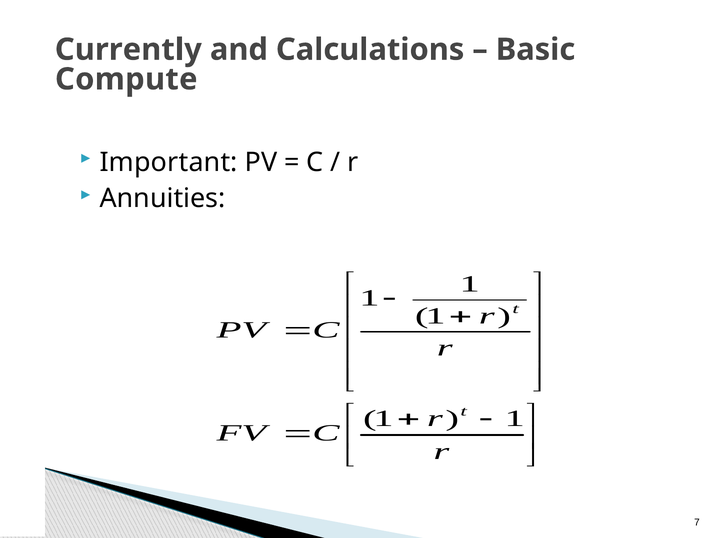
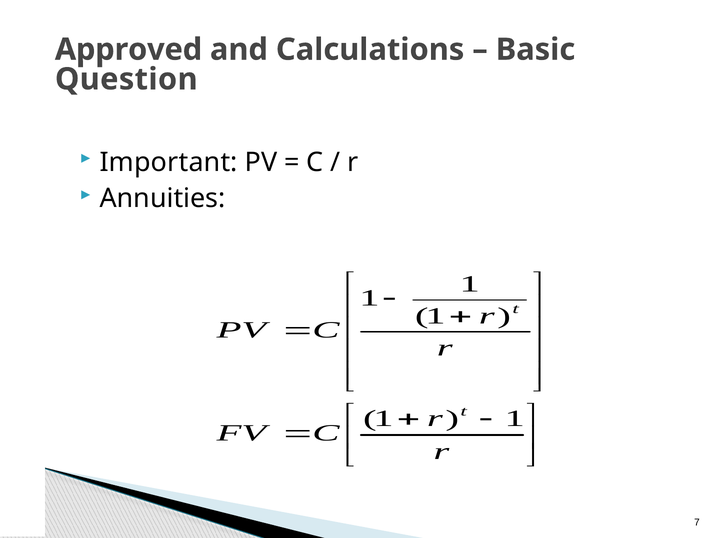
Currently: Currently -> Approved (129, 50)
Compute: Compute -> Question (126, 79)
